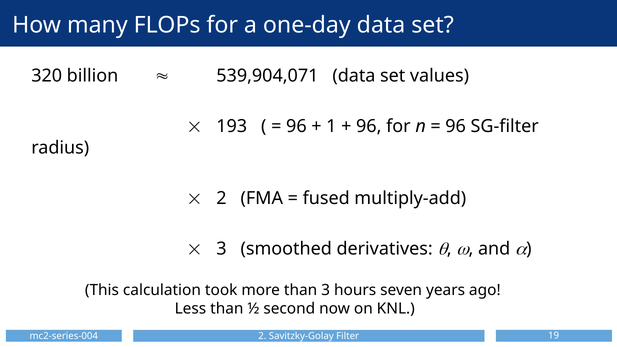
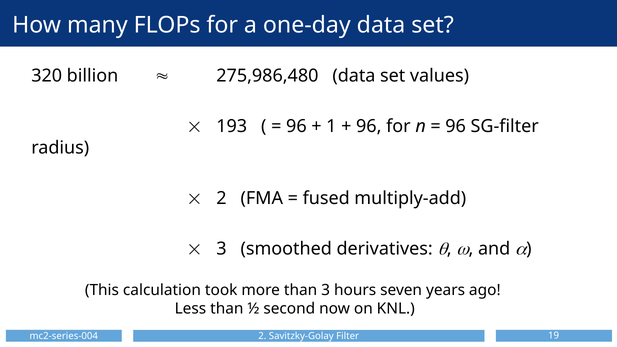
539,904,071: 539,904,071 -> 275,986,480 (267, 76)
